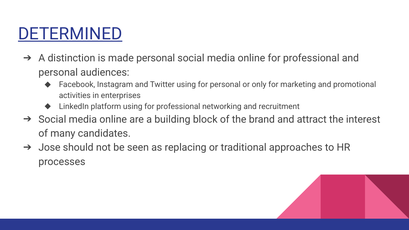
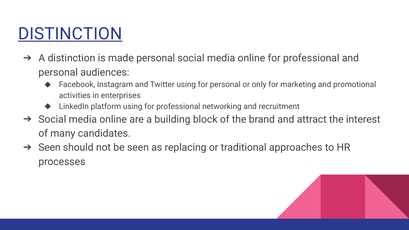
DETERMINED: DETERMINED -> DISTINCTION (70, 34)
Jose: Jose -> Seen (49, 148)
